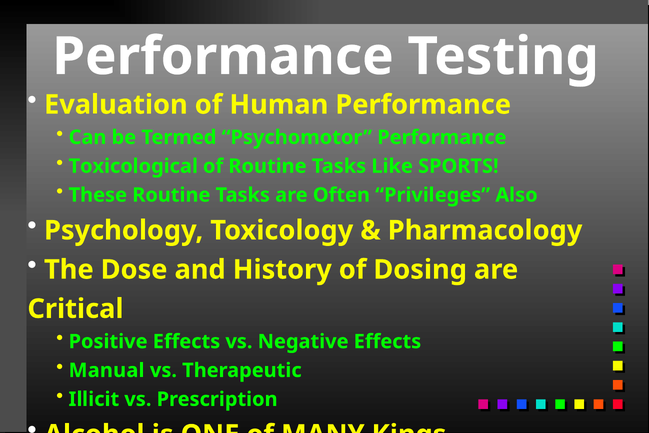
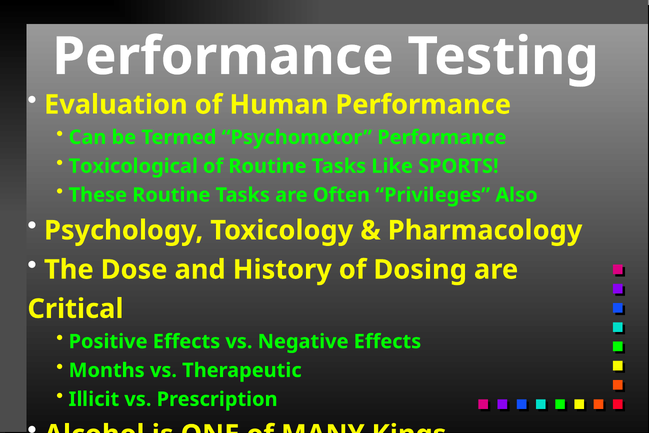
Manual: Manual -> Months (107, 370)
